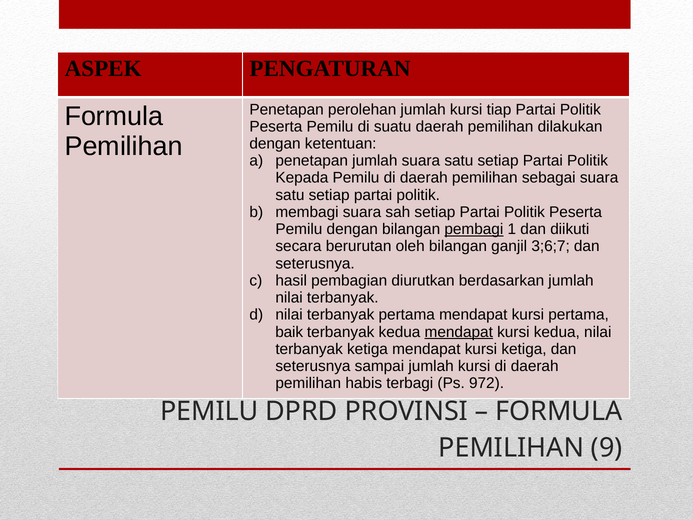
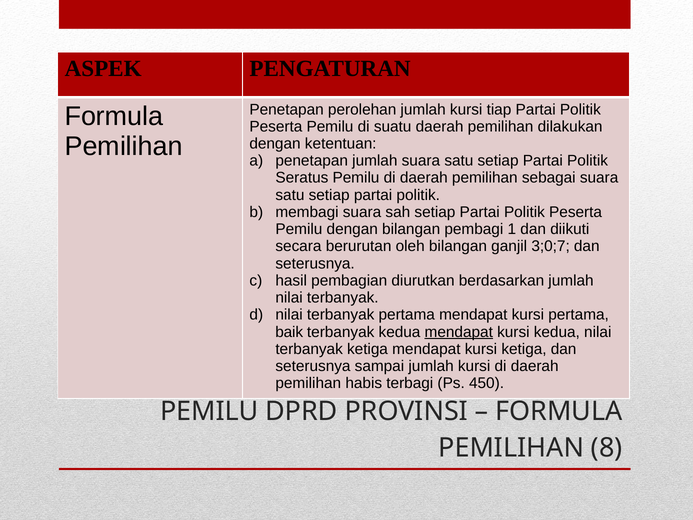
Kepada: Kepada -> Seratus (302, 178)
pembagi underline: present -> none (474, 229)
3;6;7: 3;6;7 -> 3;0;7 (551, 246)
972: 972 -> 450 (487, 383)
9: 9 -> 8 (607, 448)
